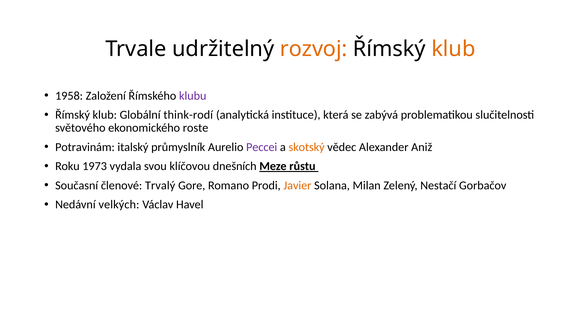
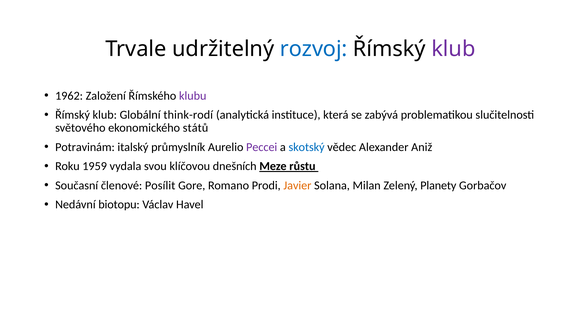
rozvoj colour: orange -> blue (314, 49)
klub colour: orange -> purple (453, 49)
1958: 1958 -> 1962 (69, 96)
roste: roste -> států (195, 128)
skotský colour: orange -> blue (307, 147)
1973: 1973 -> 1959 (95, 166)
Trvalý: Trvalý -> Posílit (160, 185)
Nestačí: Nestačí -> Planety (438, 185)
velkých: velkých -> biotopu (119, 204)
